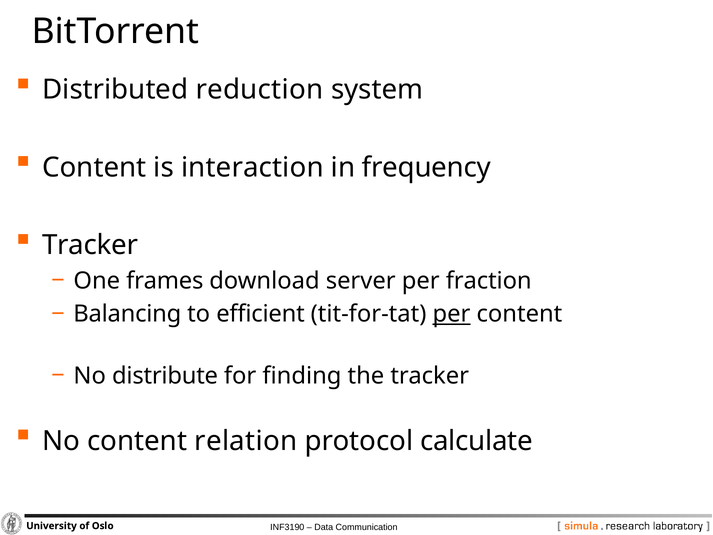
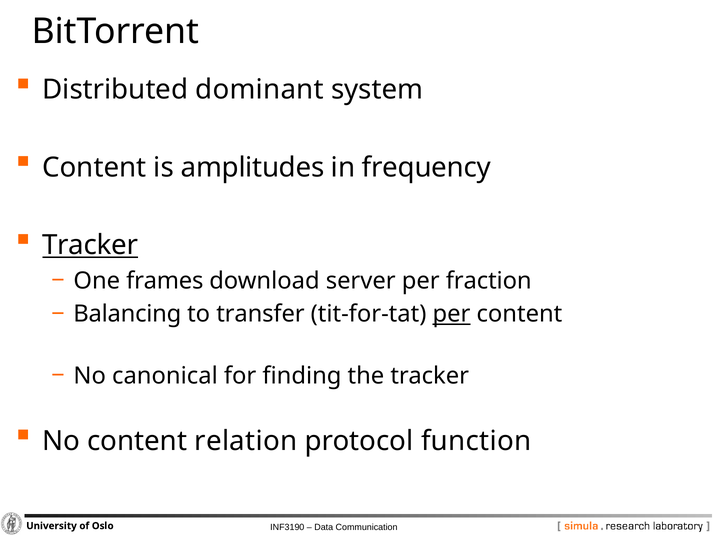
reduction: reduction -> dominant (259, 90)
interaction: interaction -> amplitudes (253, 167)
Tracker underline: none -> present (90, 245)
efficient: efficient -> transfer (260, 314)
distribute: distribute -> canonical (165, 376)
calculate: calculate -> function (476, 441)
